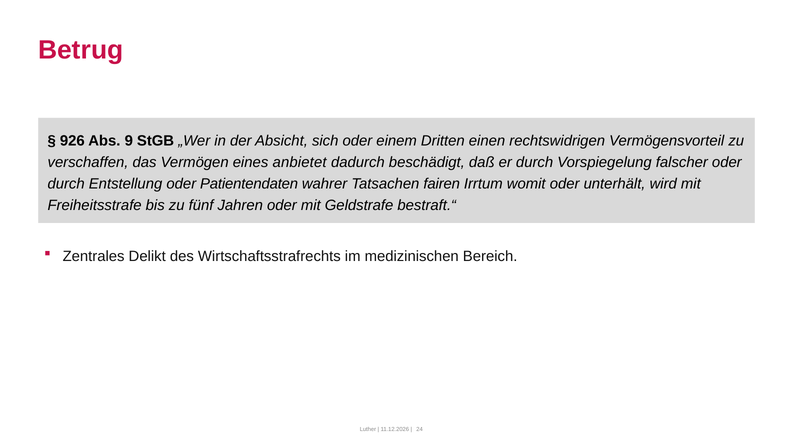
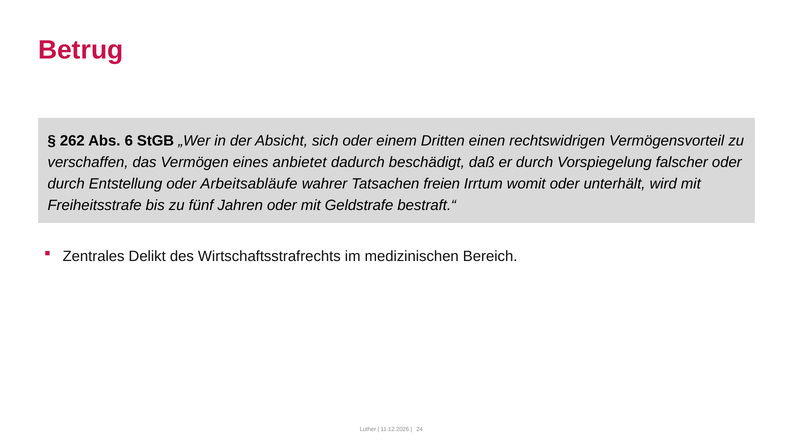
926: 926 -> 262 (72, 141)
9: 9 -> 6 (129, 141)
Patientendaten: Patientendaten -> Arbeitsabläufe (249, 184)
fairen: fairen -> freien (442, 184)
